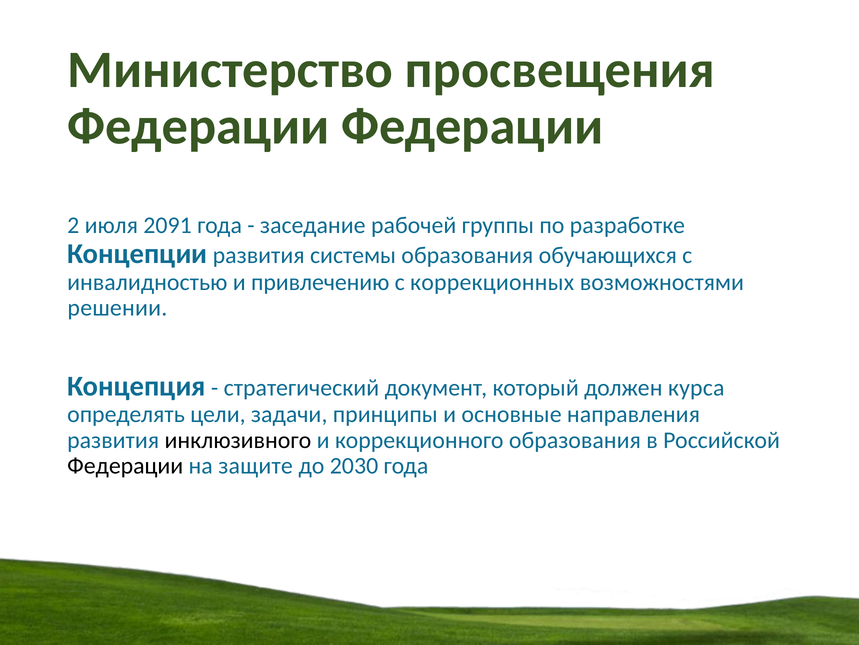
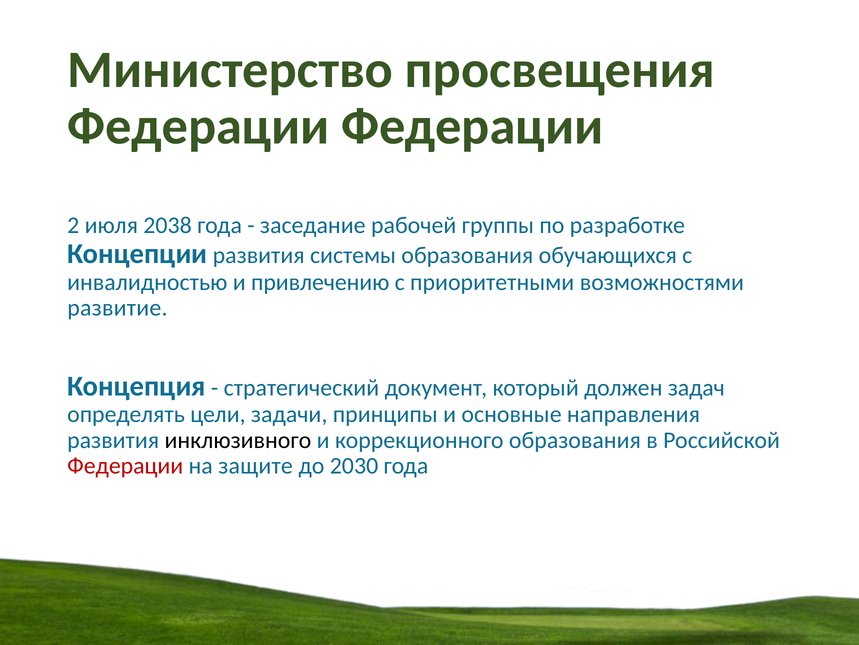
2091: 2091 -> 2038 (168, 225)
коррекционных: коррекционных -> приоритетными (492, 282)
решении: решении -> развитие (117, 308)
курса: курса -> задач (696, 387)
Федерации colour: black -> red (125, 466)
